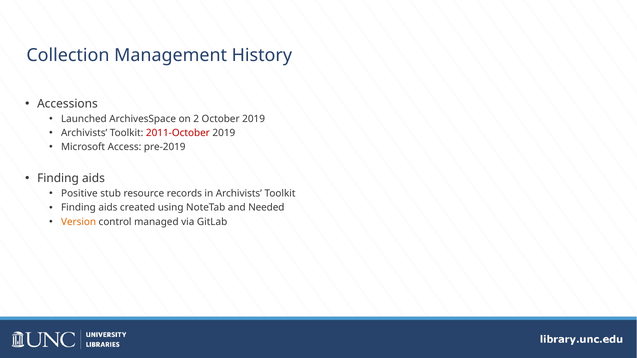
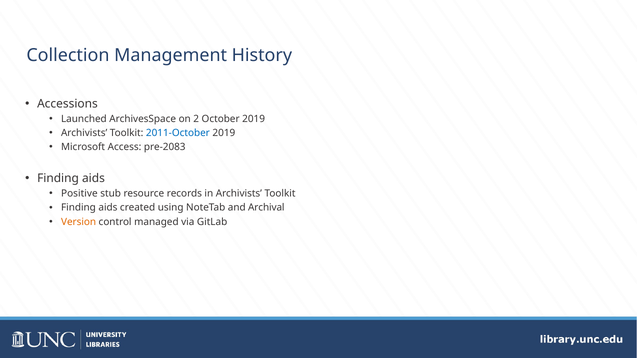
2011-October colour: red -> blue (178, 133)
pre-2019: pre-2019 -> pre-2083 (165, 147)
Needed: Needed -> Archival (266, 208)
